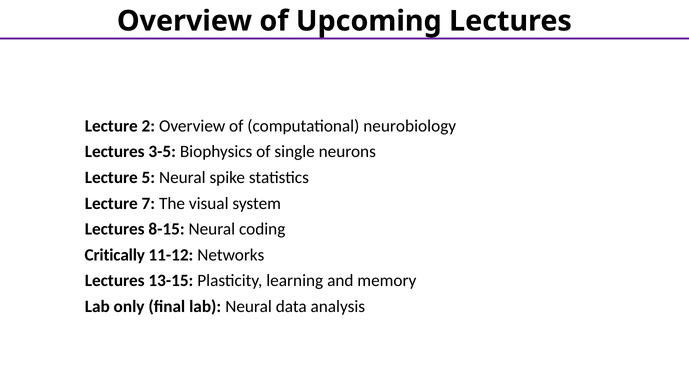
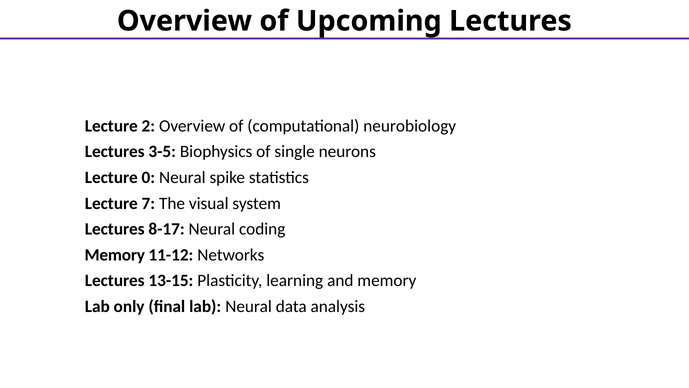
5: 5 -> 0 (148, 177)
8-15: 8-15 -> 8-17 (167, 229)
Critically: Critically -> Memory (115, 255)
